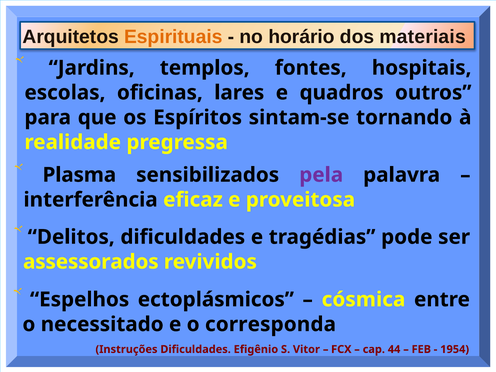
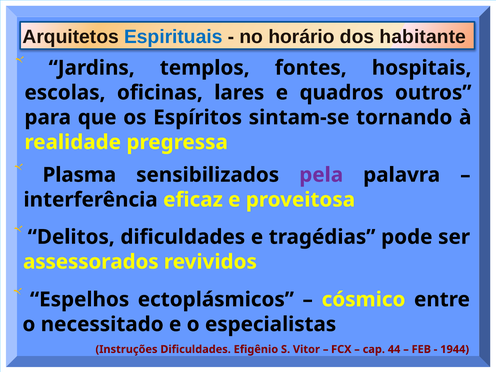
Espirituais colour: orange -> blue (173, 37)
materiais: materiais -> habitante (423, 37)
cósmica: cósmica -> cósmico (364, 300)
corresponda: corresponda -> especialistas (271, 324)
1954: 1954 -> 1944 (455, 349)
